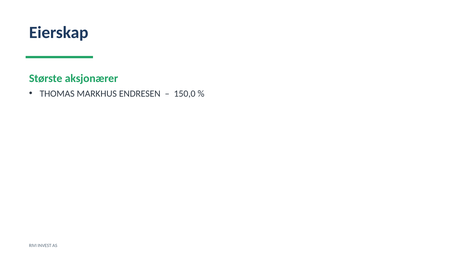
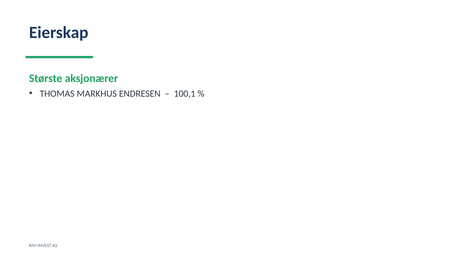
150,0: 150,0 -> 100,1 (185, 94)
